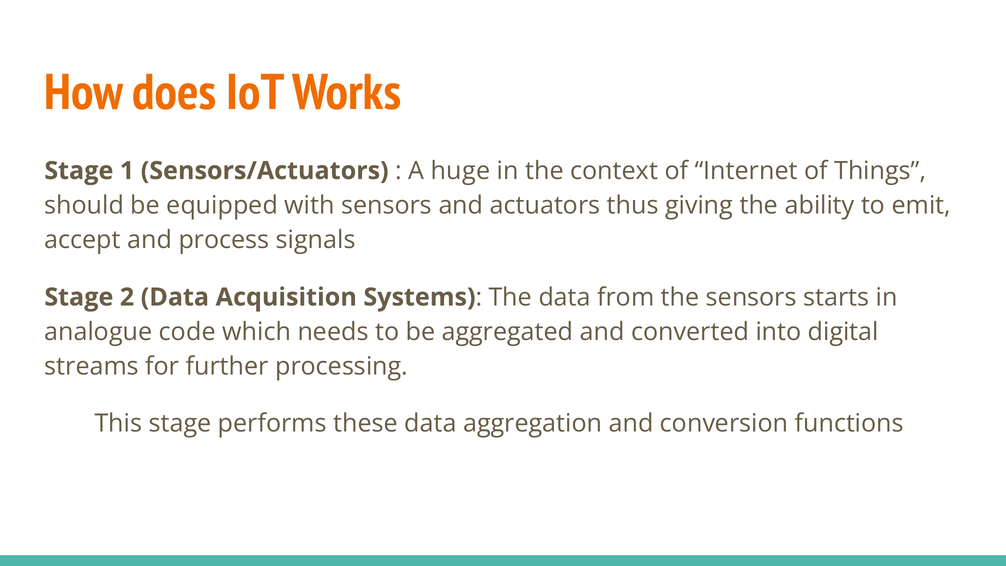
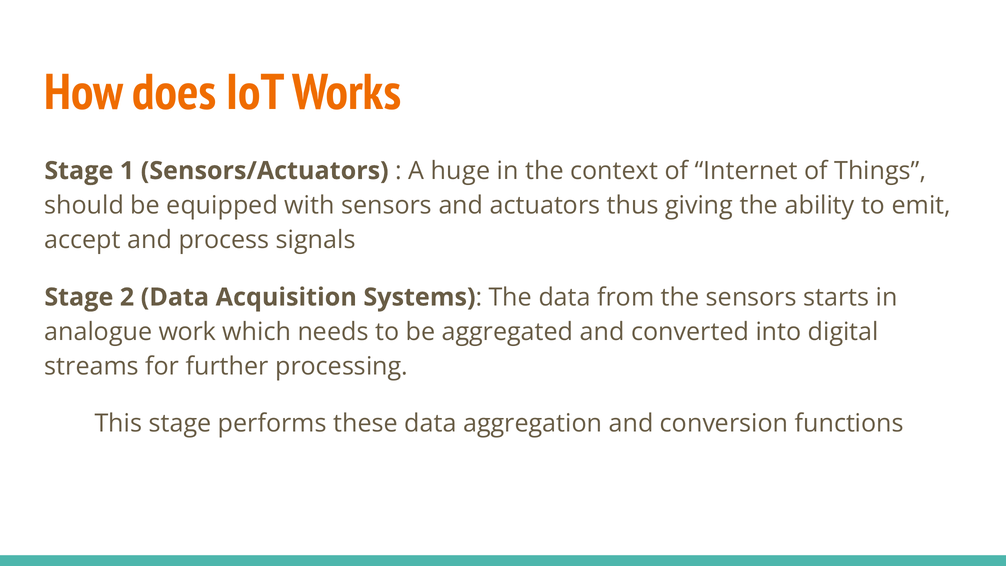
code: code -> work (187, 332)
